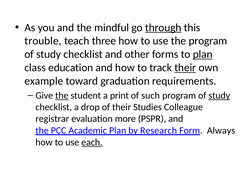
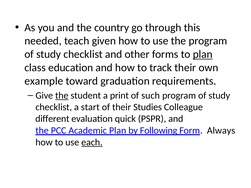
mindful: mindful -> country (112, 28)
through underline: present -> none (163, 28)
trouble: trouble -> needed (43, 41)
three: three -> given (104, 41)
their underline: present -> none (185, 68)
study underline: present -> none (219, 96)
drop: drop -> start (90, 107)
registrar: registrar -> different (52, 119)
more: more -> quick (125, 119)
Research: Research -> Following (159, 131)
